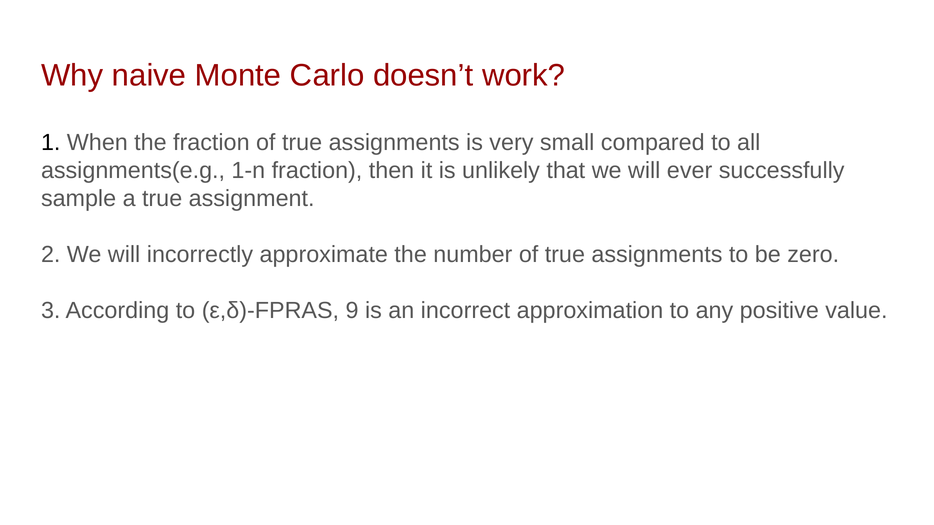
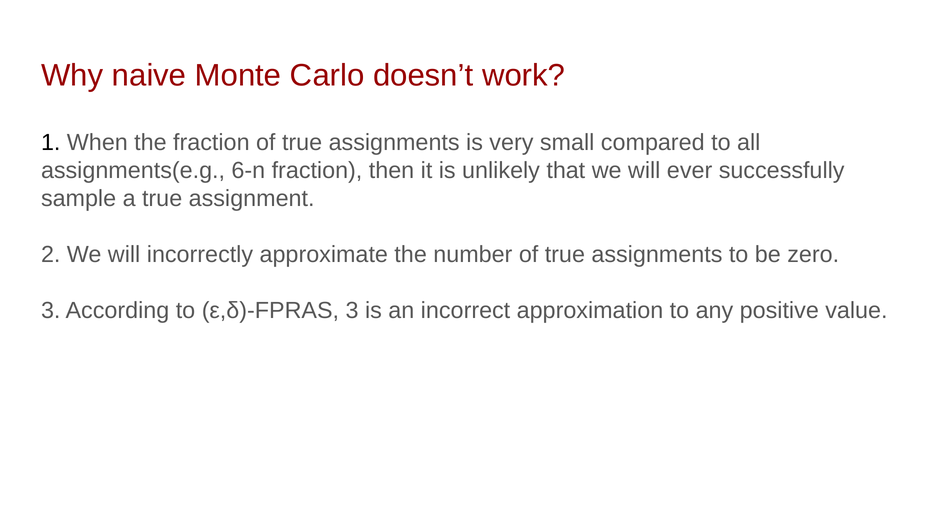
1-n: 1-n -> 6-n (248, 171)
ε,δ)-FPRAS 9: 9 -> 3 (352, 311)
